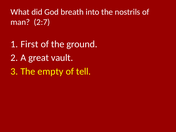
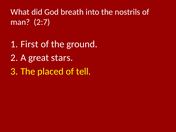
vault: vault -> stars (62, 58)
empty: empty -> placed (51, 71)
